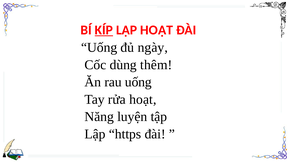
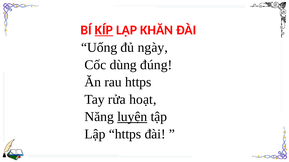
LẬP HOẠT: HOẠT -> KHĂN (157, 30)
thêm: thêm -> đúng (156, 65)
rau uống: uống -> https (138, 82)
luyện underline: none -> present (132, 117)
